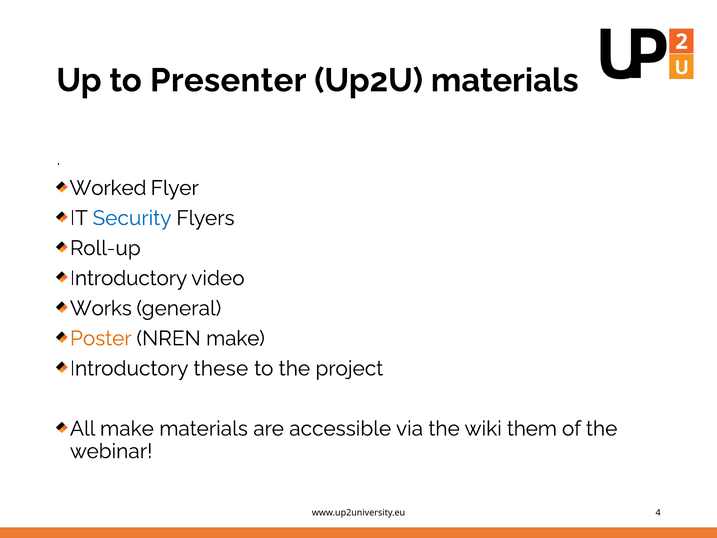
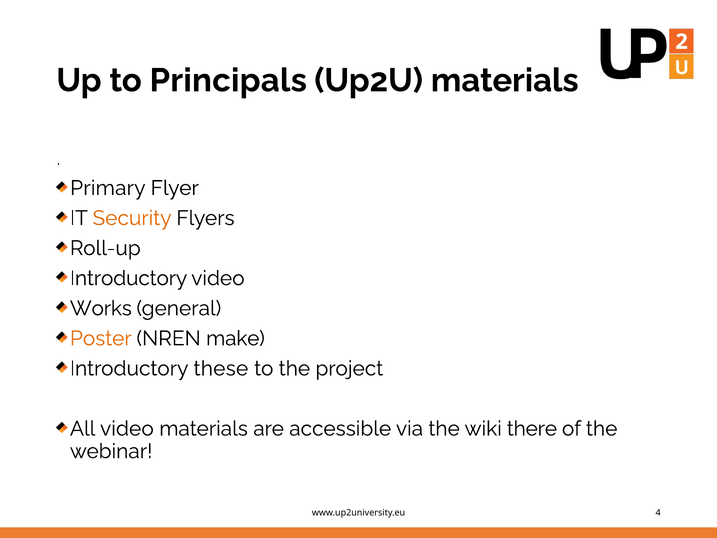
Presenter: Presenter -> Principals (228, 80)
Worked: Worked -> Primary (108, 188)
Security colour: blue -> orange (132, 218)
All make: make -> video (127, 428)
them: them -> there (532, 428)
